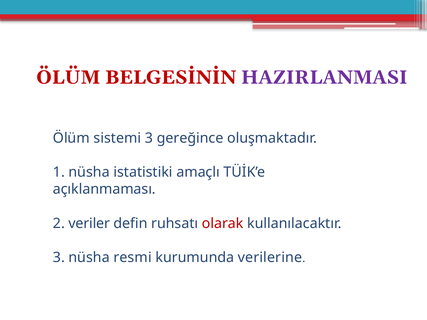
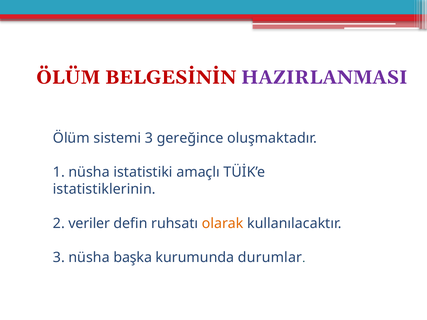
açıklanmaması: açıklanmaması -> istatistiklerinin (104, 189)
olarak colour: red -> orange (223, 224)
resmi: resmi -> başka (133, 258)
verilerine: verilerine -> durumlar (270, 258)
